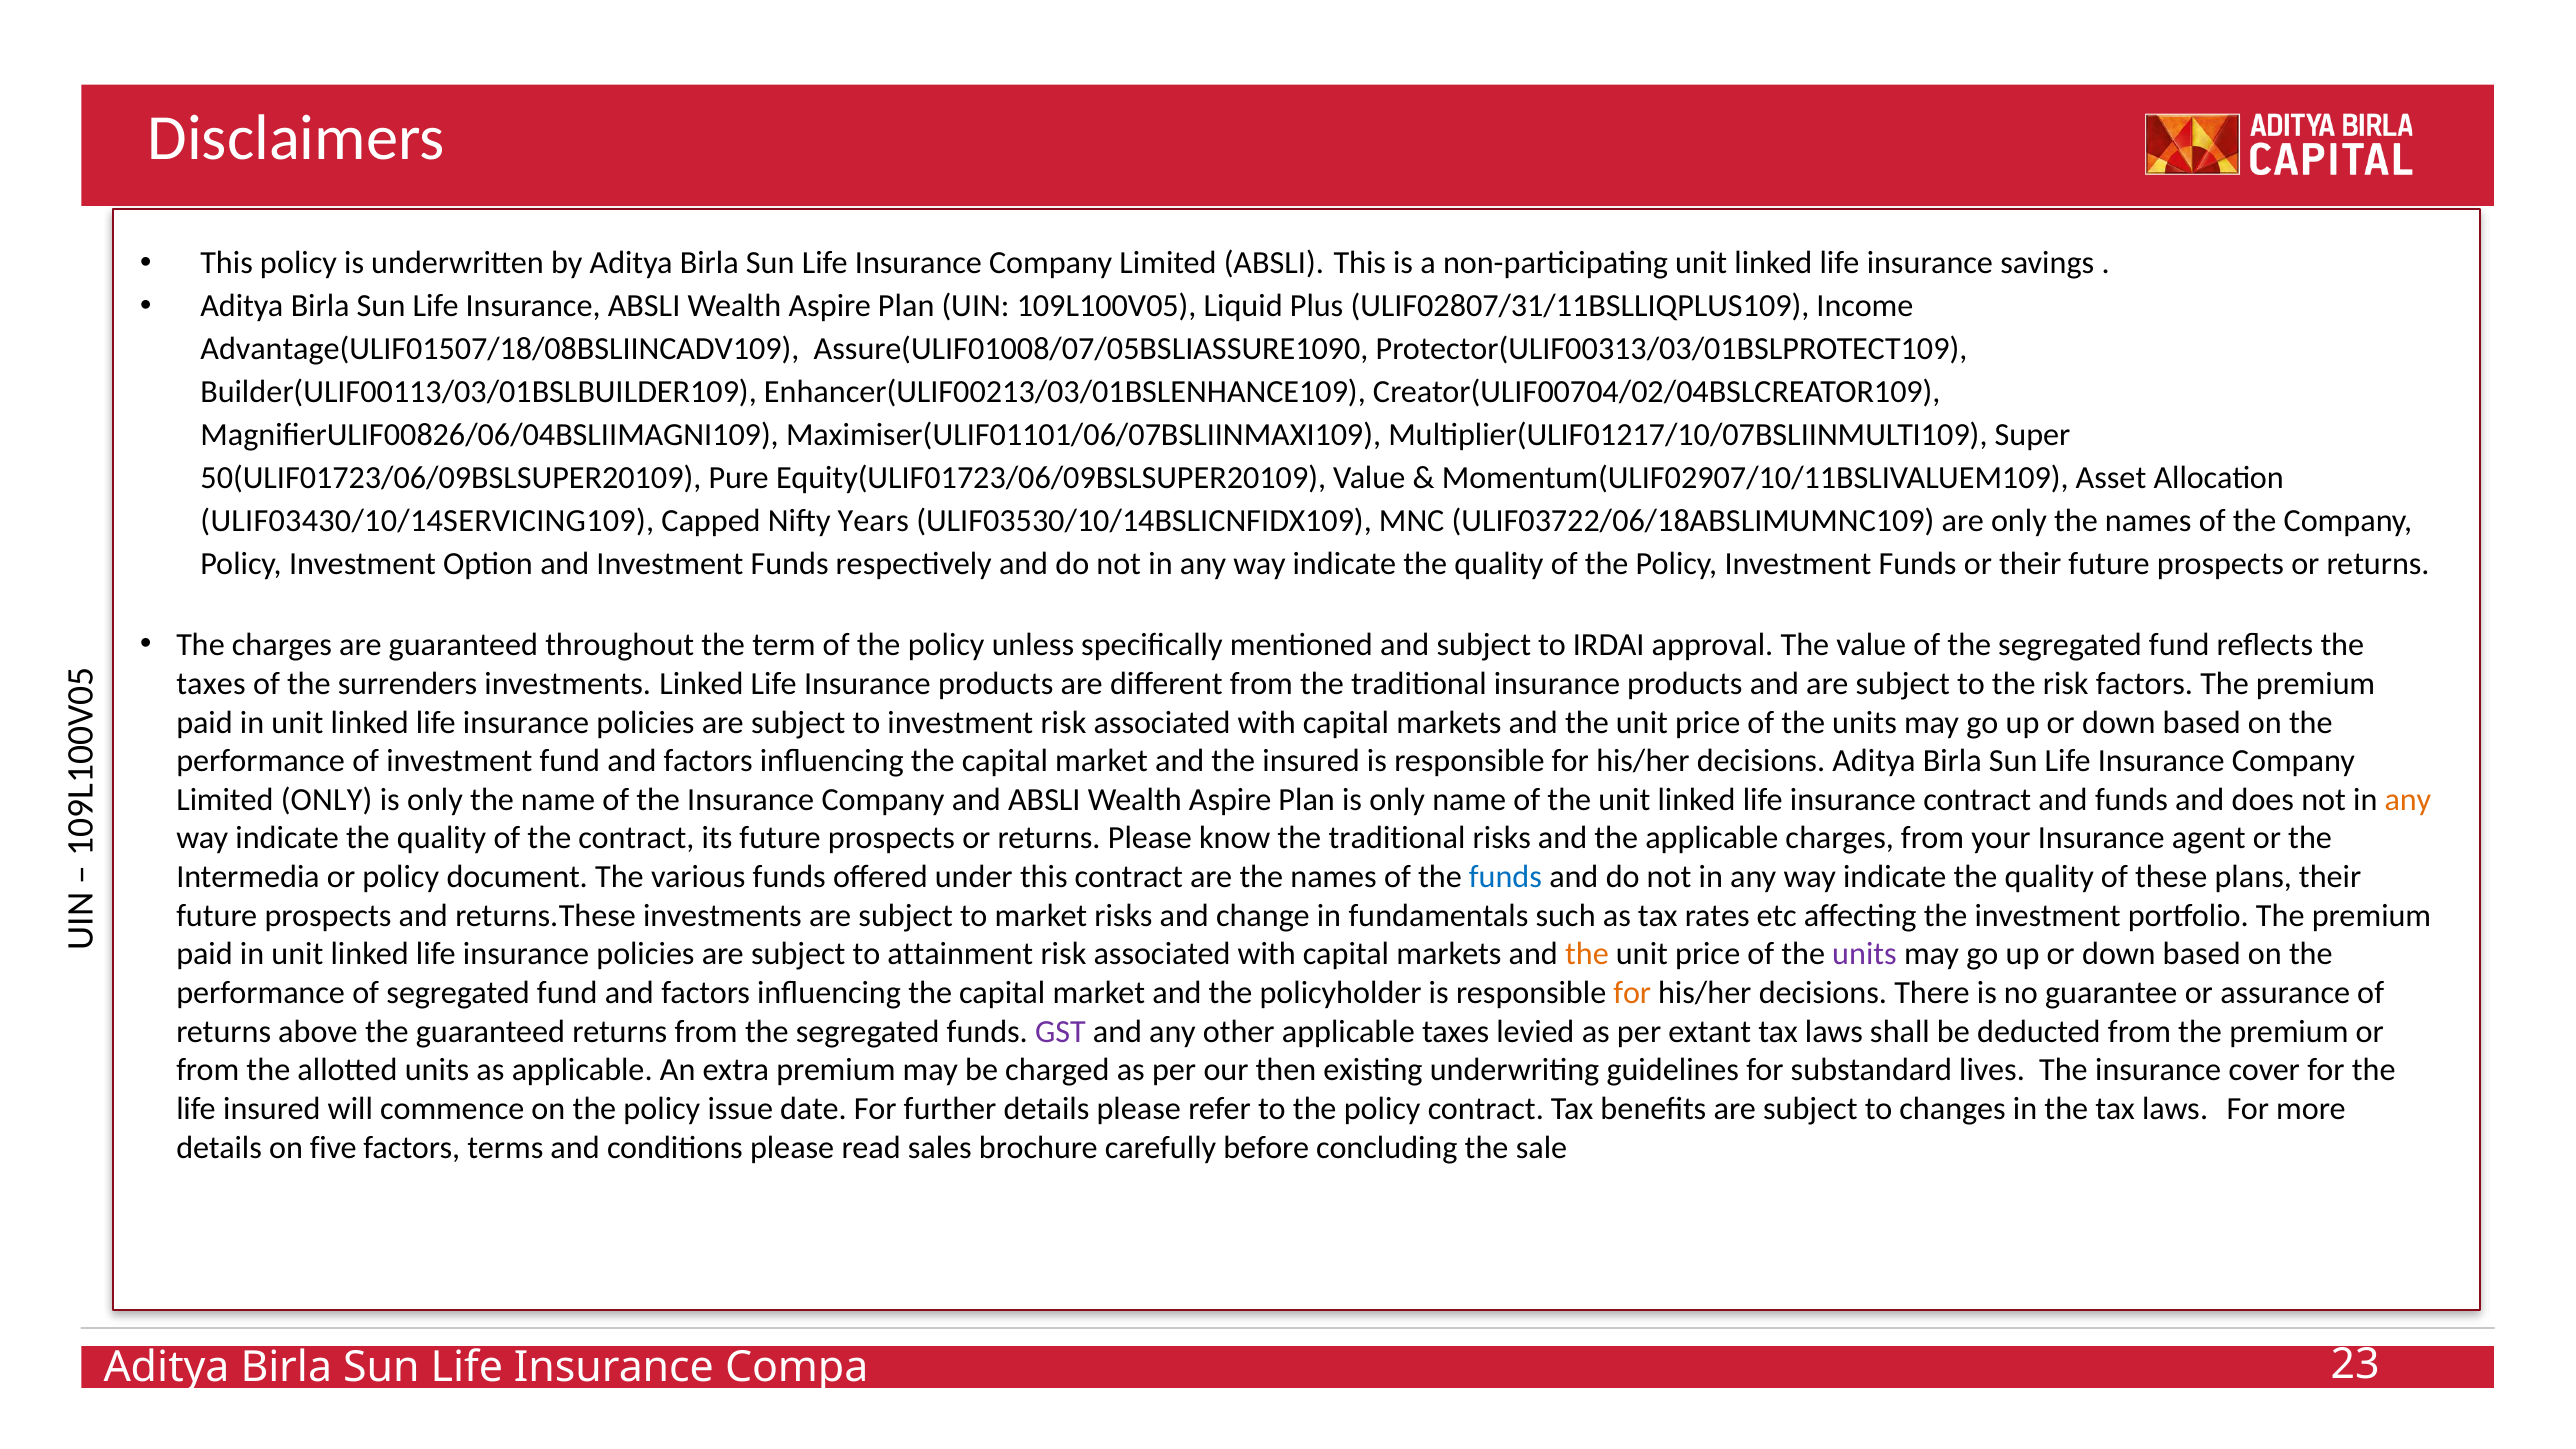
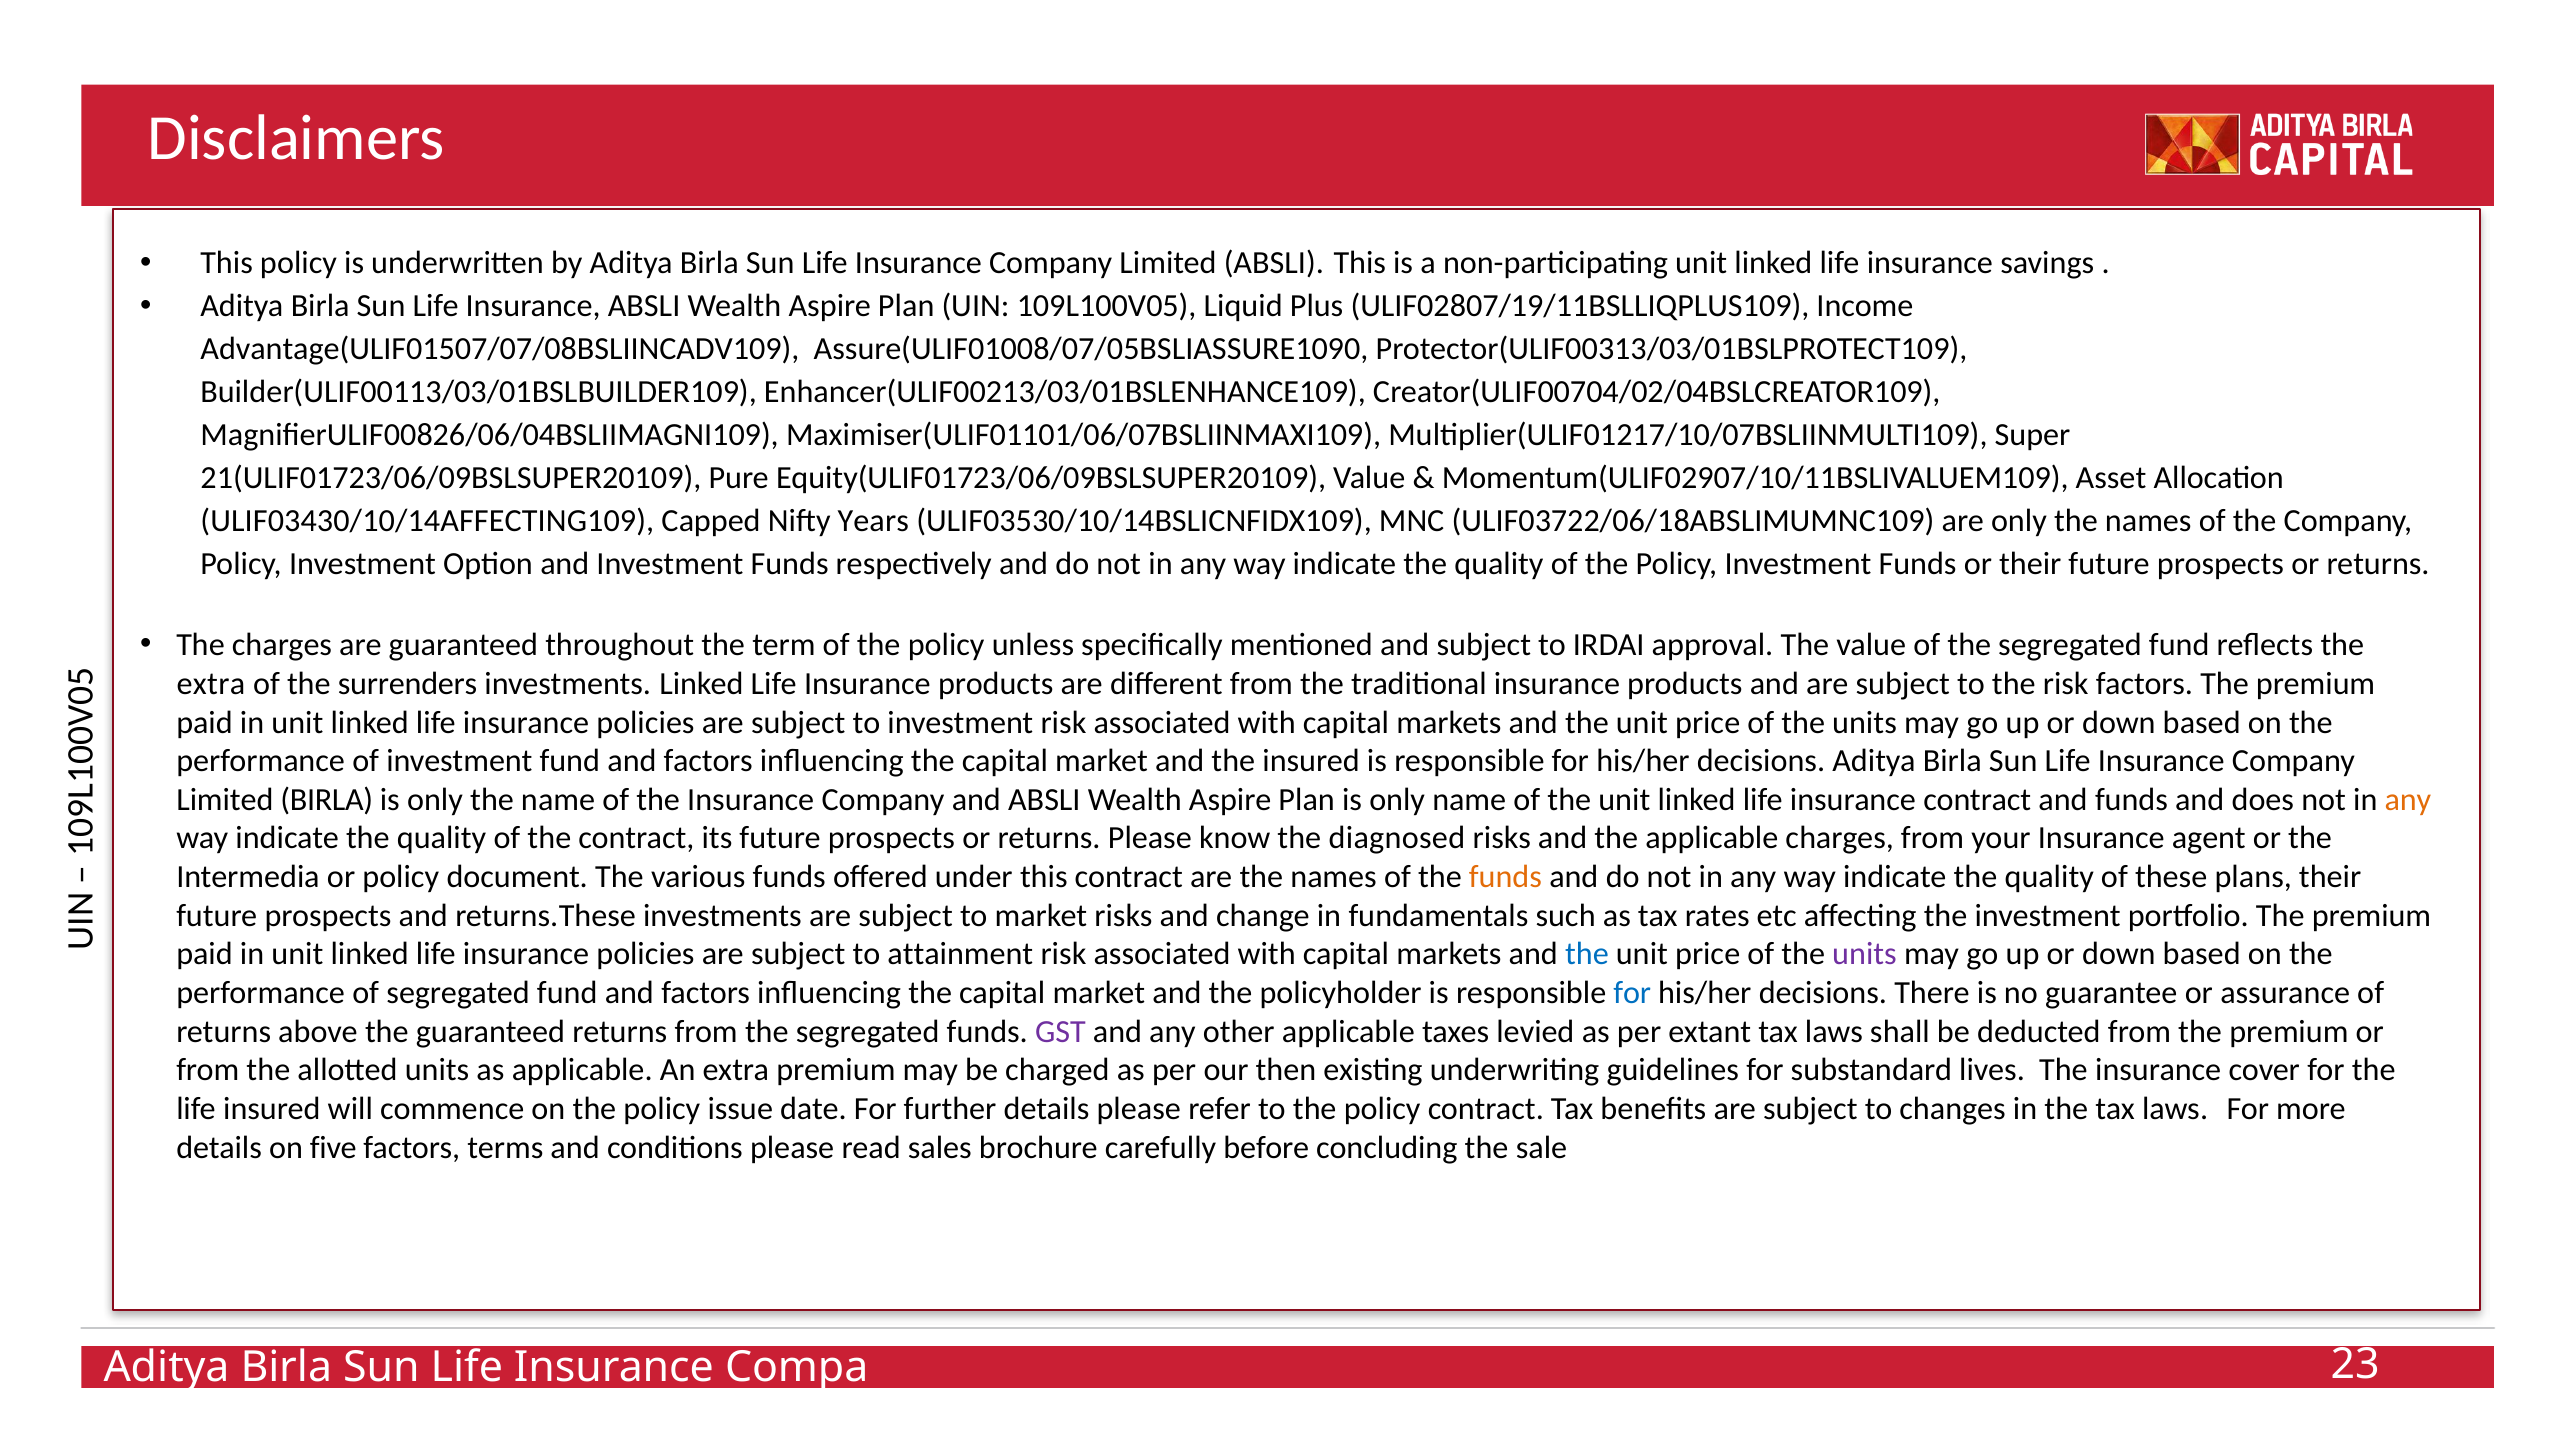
ULIF02807/31/11BSLLIQPLUS109: ULIF02807/31/11BSLLIQPLUS109 -> ULIF02807/19/11BSLLIQPLUS109 (1580, 306)
Advantage(ULIF01507/18/08BSLIINCADV109: Advantage(ULIF01507/18/08BSLIINCADV109 -> Advantage(ULIF01507/07/08BSLIINCADV109 (500, 349)
50(ULIF01723/06/09BSLSUPER20109: 50(ULIF01723/06/09BSLSUPER20109 -> 21(ULIF01723/06/09BSLSUPER20109 (451, 478)
ULIF03430/10/14SERVICING109: ULIF03430/10/14SERVICING109 -> ULIF03430/10/14AFFECTING109 (427, 521)
taxes: taxes -> extra (211, 684)
Limited ONLY: ONLY -> BIRLA (327, 800)
know the traditional: traditional -> diagnosed (1397, 839)
funds colour: blue -> orange (1505, 877)
the colour: orange -> blue (1587, 954)
for colour: orange -> blue (1632, 993)
